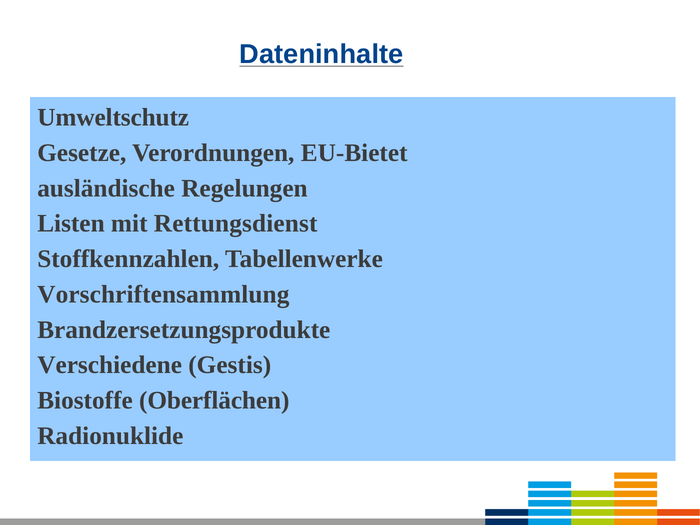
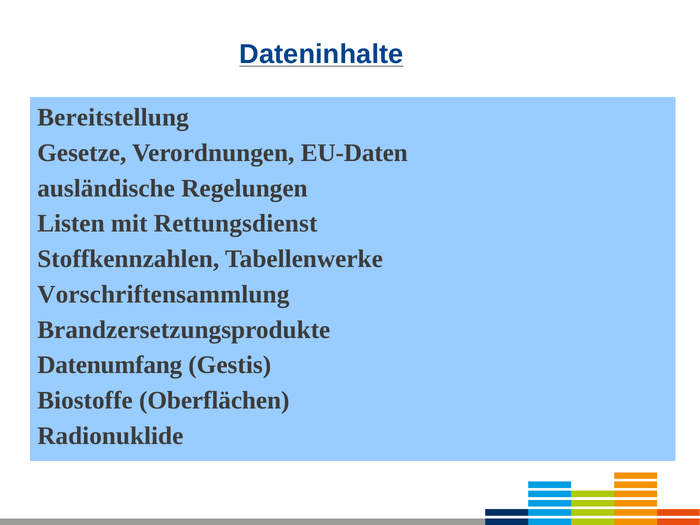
Umweltschutz: Umweltschutz -> Bereitstellung (113, 118)
EU-Bietet: EU-Bietet -> EU-Daten (354, 153)
Verschiedene: Verschiedene -> Datenumfang (110, 365)
